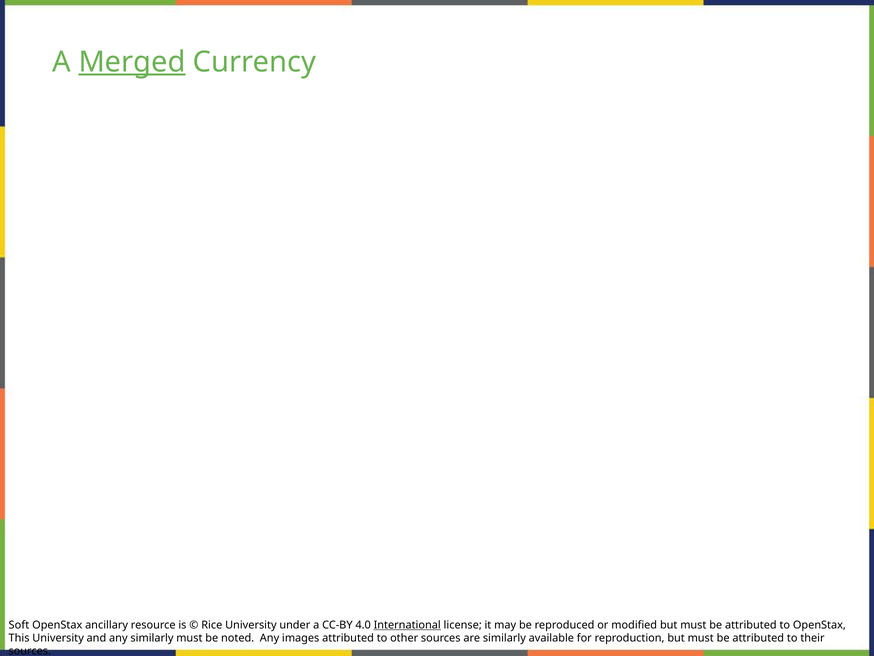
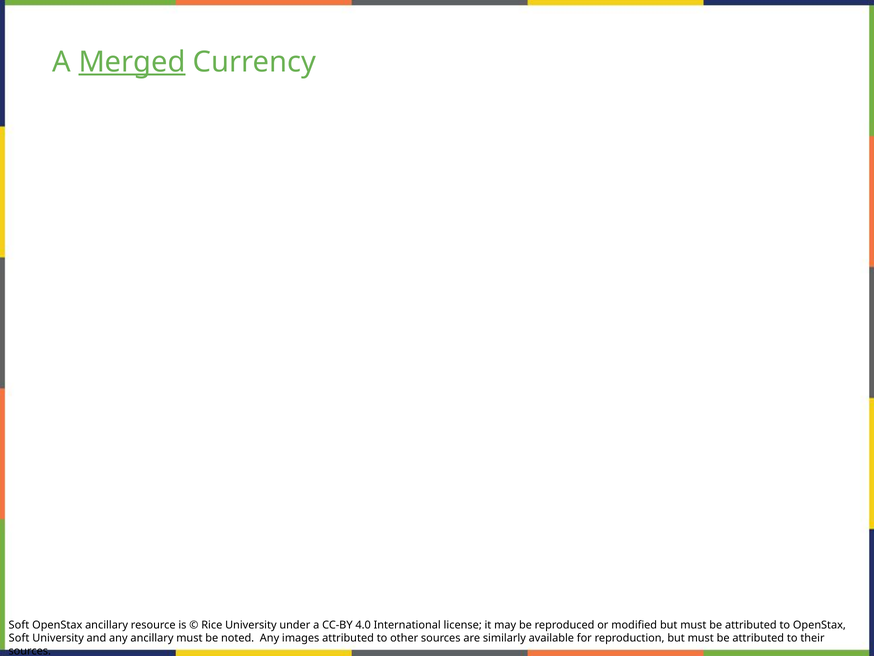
International underline: present -> none (407, 625)
This: This -> Soft (19, 638)
any similarly: similarly -> ancillary (152, 638)
